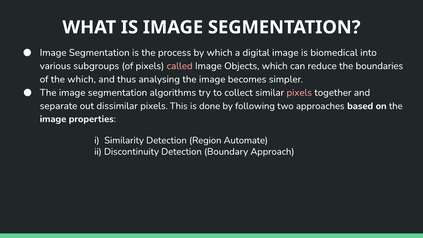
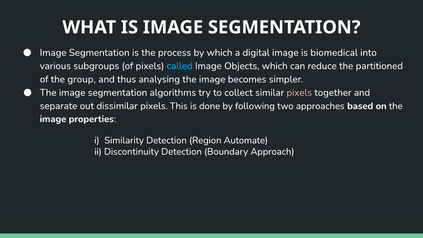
called colour: pink -> light blue (180, 66)
boundaries: boundaries -> partitioned (379, 66)
the which: which -> group (82, 79)
